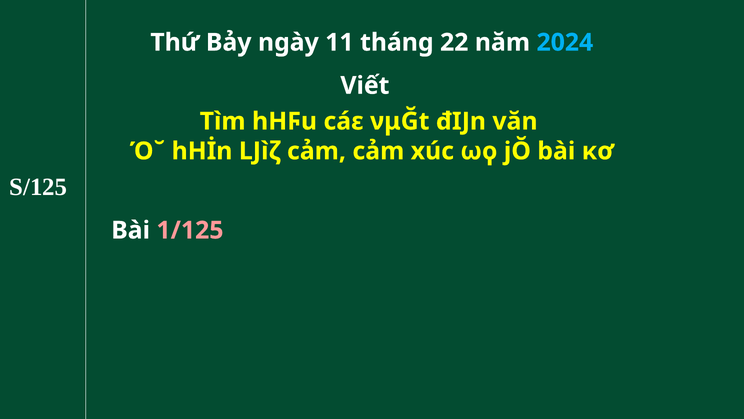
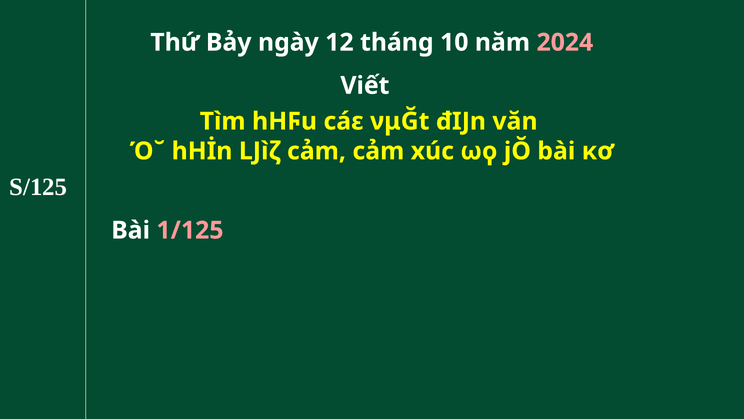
11: 11 -> 12 (339, 42)
22: 22 -> 10 (454, 42)
2024 colour: light blue -> pink (565, 42)
